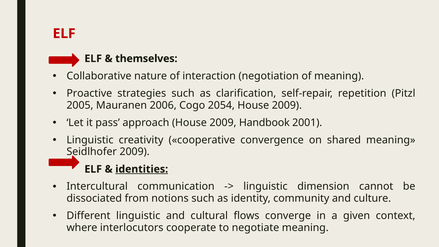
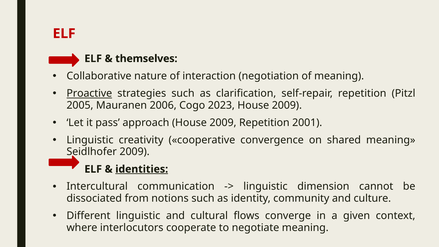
Proactive underline: none -> present (89, 93)
2054: 2054 -> 2023 (221, 105)
2009 Handbook: Handbook -> Repetition (264, 123)
